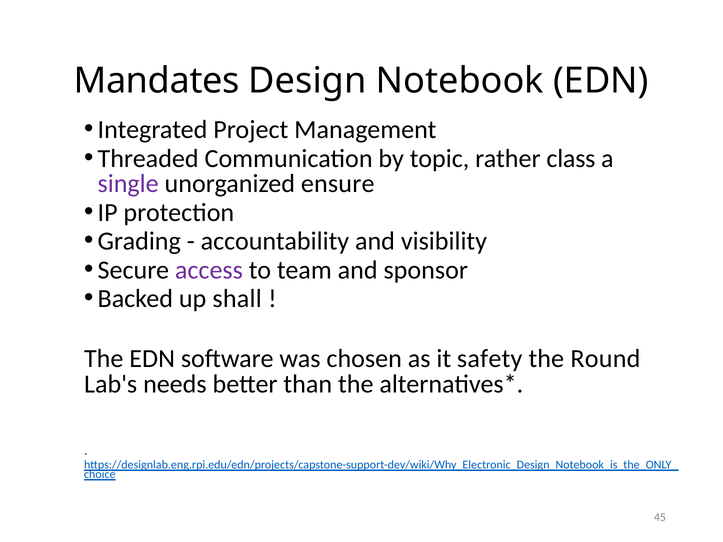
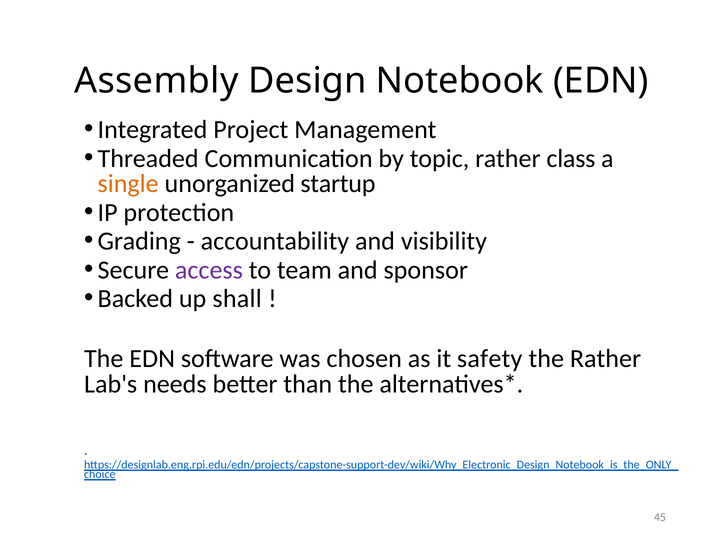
Mandates: Mandates -> Assembly (156, 81)
single colour: purple -> orange (128, 184)
ensure: ensure -> startup (338, 184)
the Round: Round -> Rather (606, 359)
